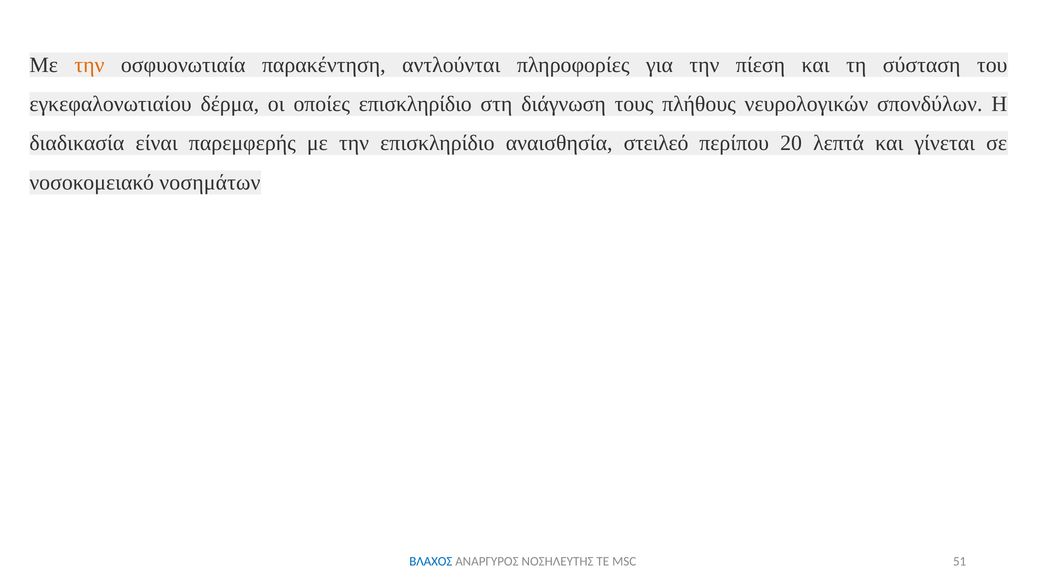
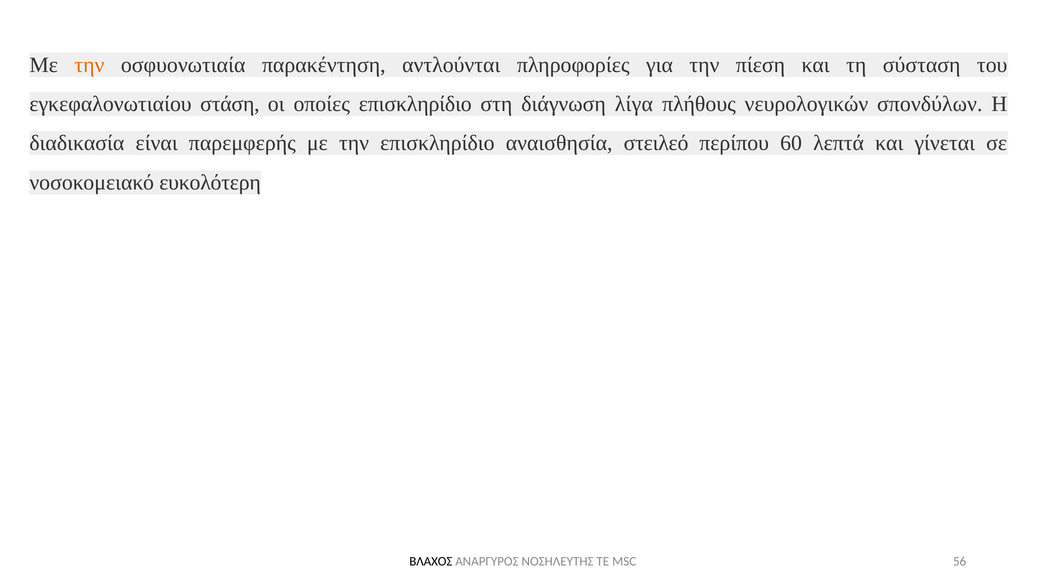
δέρμα: δέρμα -> στάση (230, 104)
τους: τους -> λίγα (634, 104)
20: 20 -> 60 (791, 143)
νοσημάτων: νοσημάτων -> ευκολότερη (210, 183)
ΒΛΑΧΟΣ colour: blue -> black (431, 562)
51: 51 -> 56 (960, 562)
